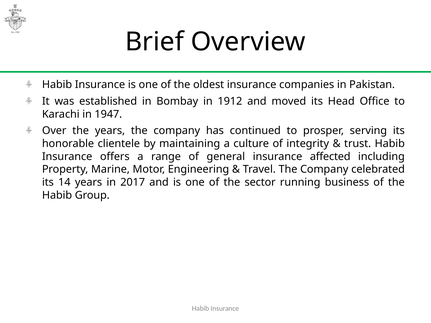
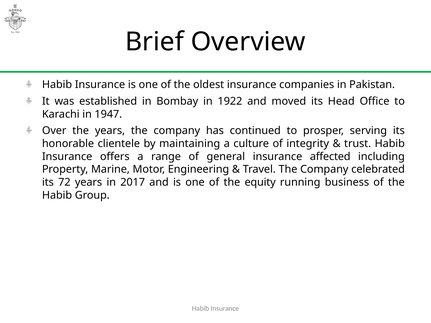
1912: 1912 -> 1922 (230, 101)
14: 14 -> 72 (64, 183)
sector: sector -> equity (260, 183)
